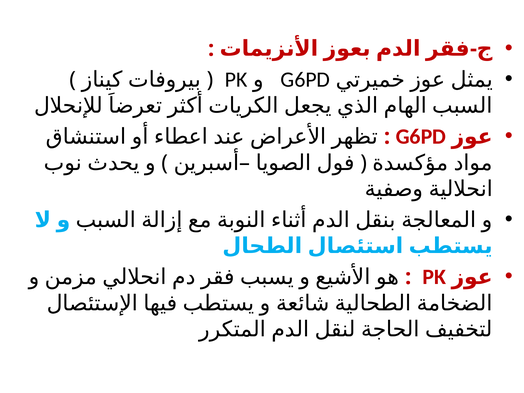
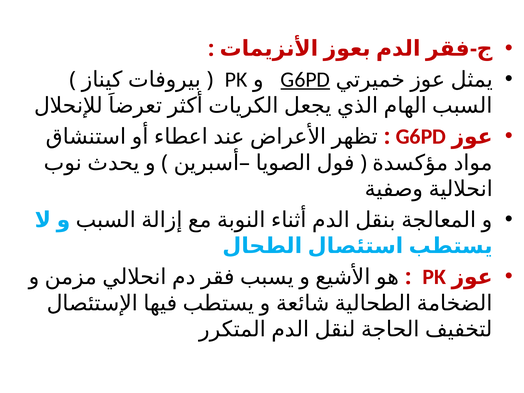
G6PD underline: none -> present (305, 80)
